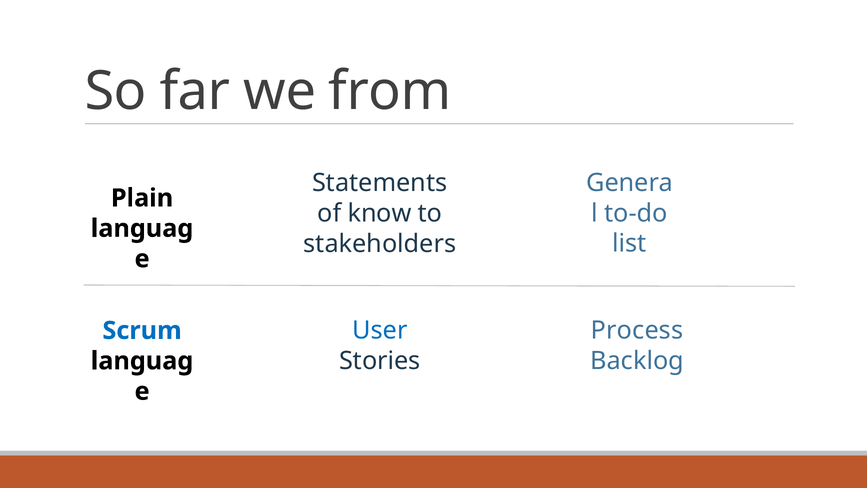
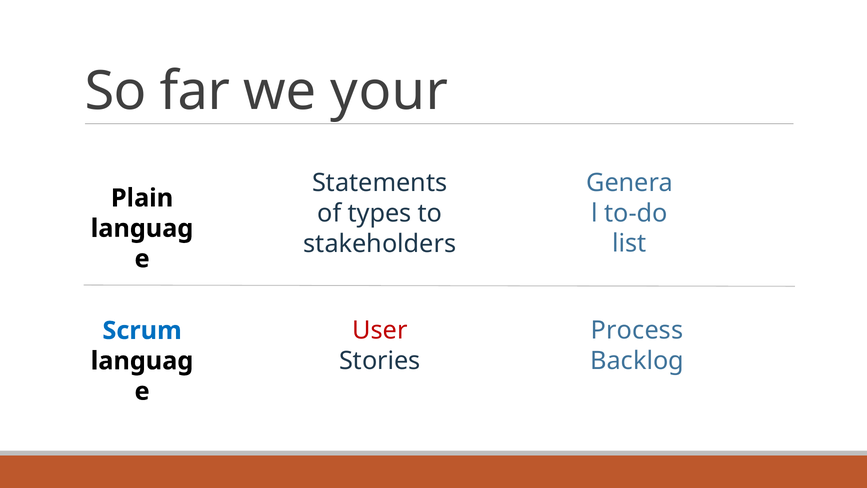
from: from -> your (389, 91)
know: know -> types (380, 213)
User colour: blue -> red (380, 330)
